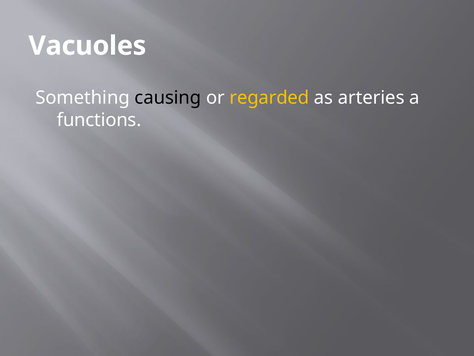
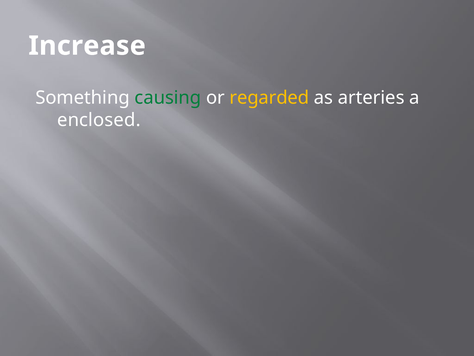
Vacuoles: Vacuoles -> Increase (87, 46)
causing colour: black -> green (168, 98)
functions: functions -> enclosed (99, 120)
